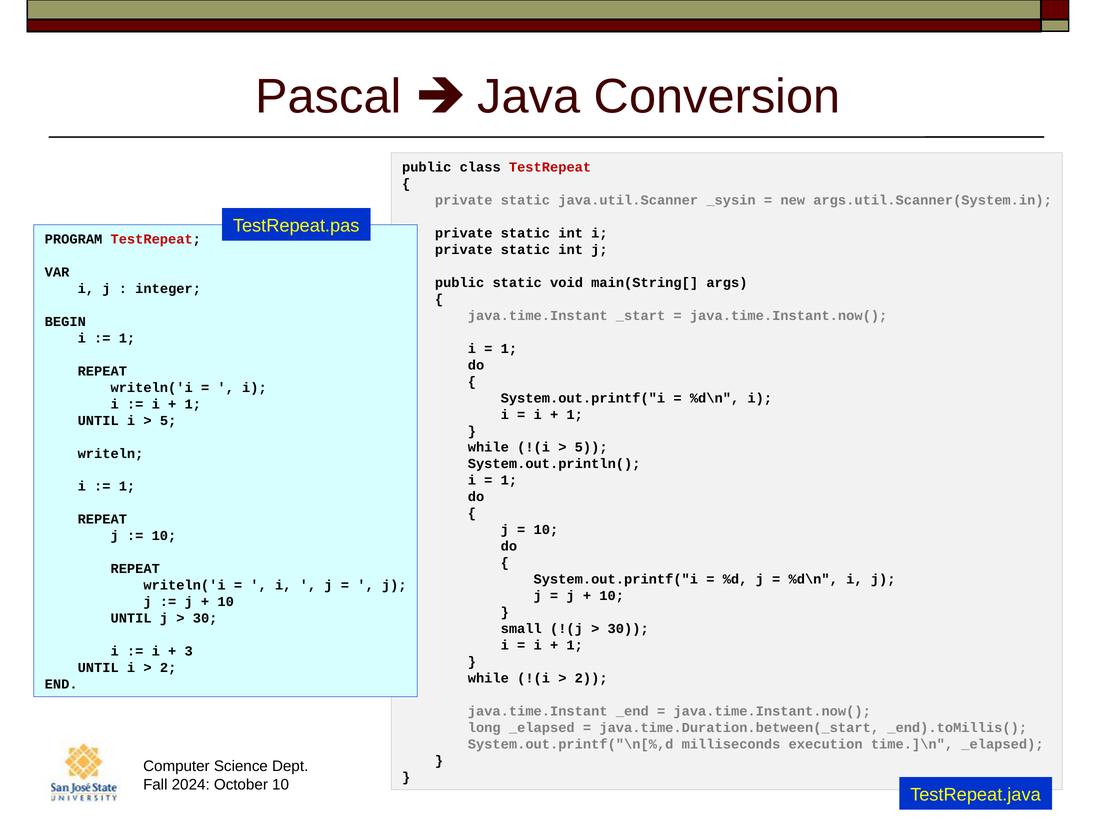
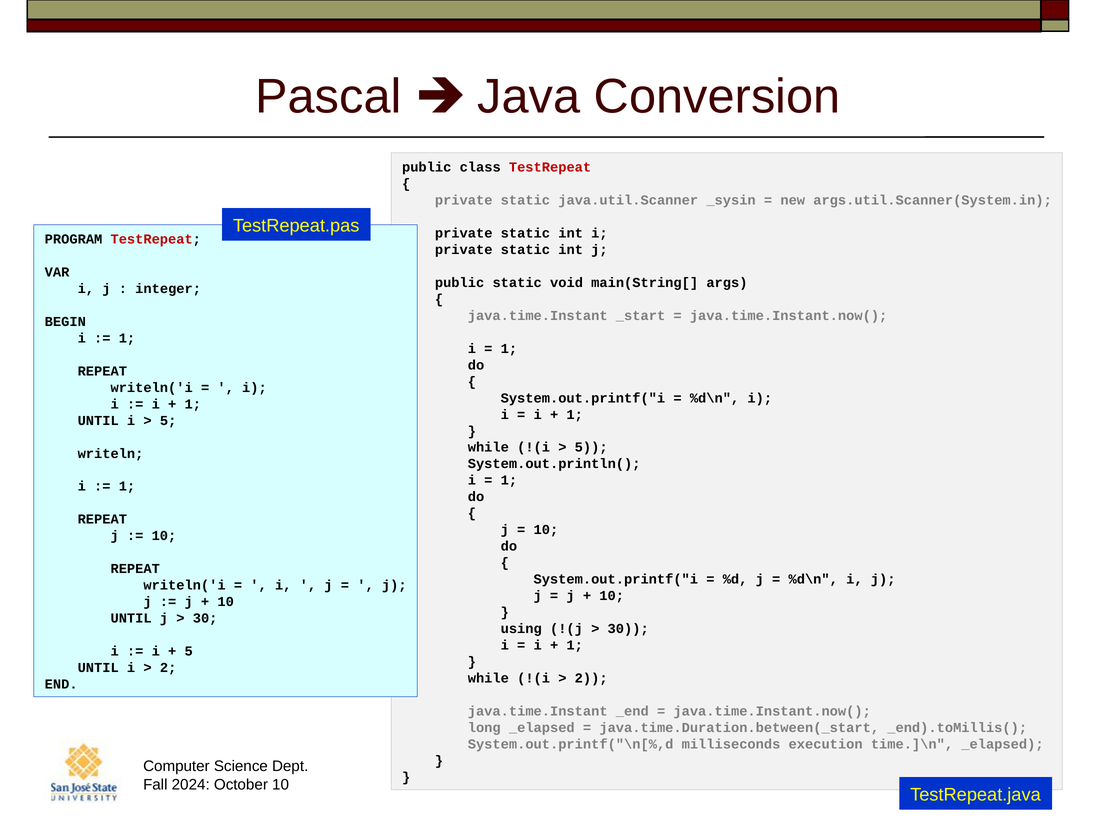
small: small -> using (521, 629)
3: 3 -> 5 (189, 651)
